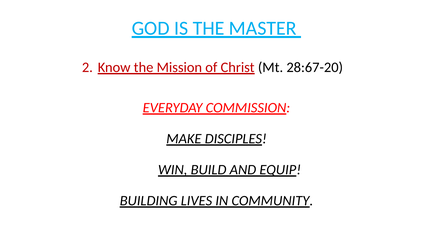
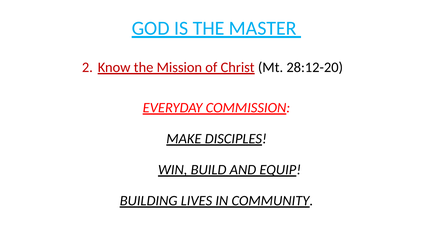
28:67-20: 28:67-20 -> 28:12-20 (315, 67)
